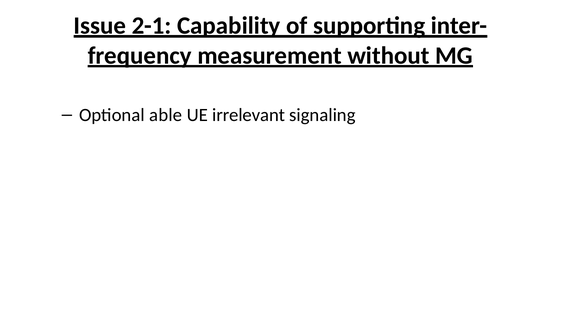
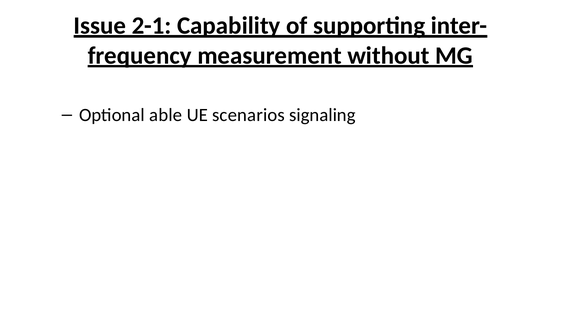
irrelevant: irrelevant -> scenarios (249, 115)
